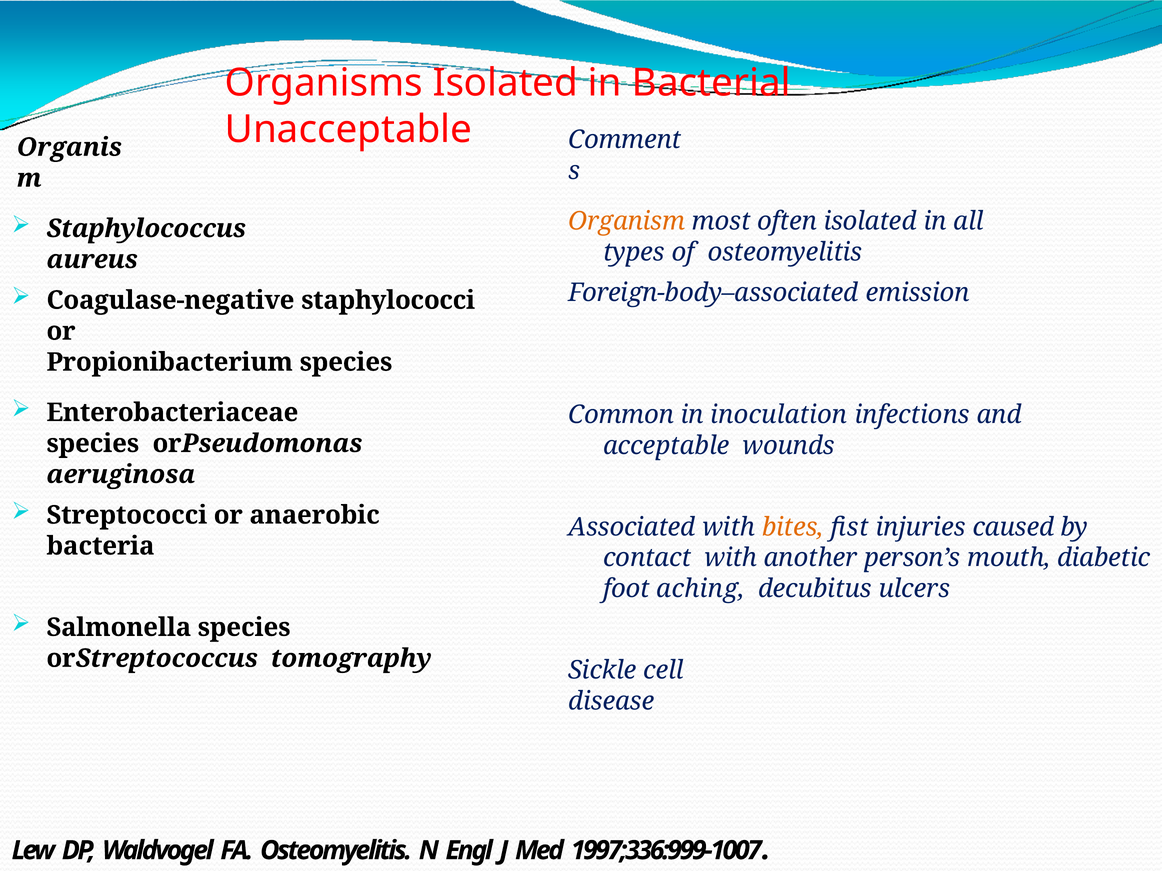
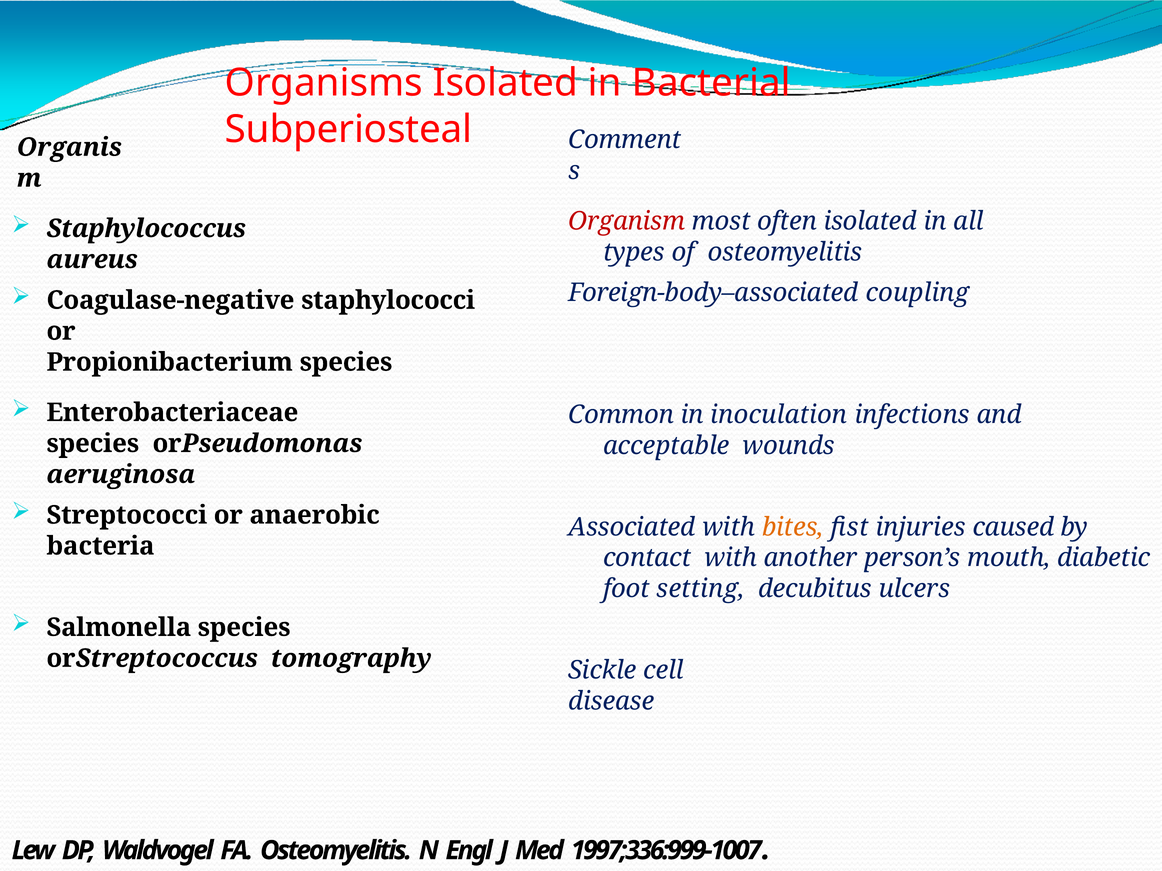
Unacceptable: Unacceptable -> Subperiosteal (349, 129)
Organism colour: orange -> red (627, 221)
emission: emission -> coupling (918, 293)
aching: aching -> setting (701, 589)
